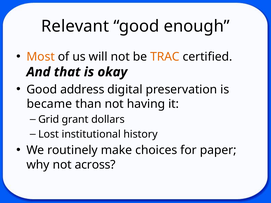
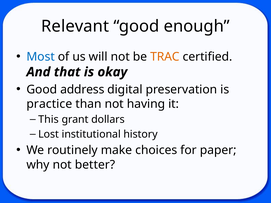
Most colour: orange -> blue (41, 57)
became: became -> practice (49, 104)
Grid: Grid -> This (49, 120)
across: across -> better (95, 165)
